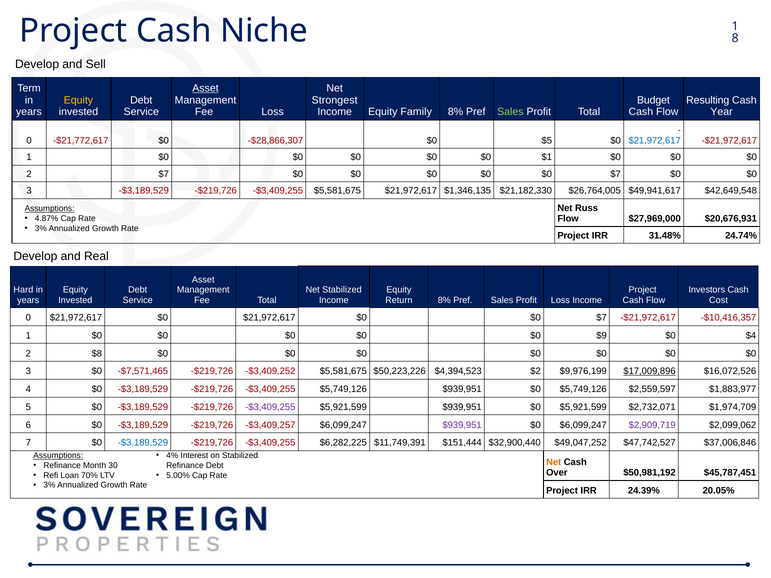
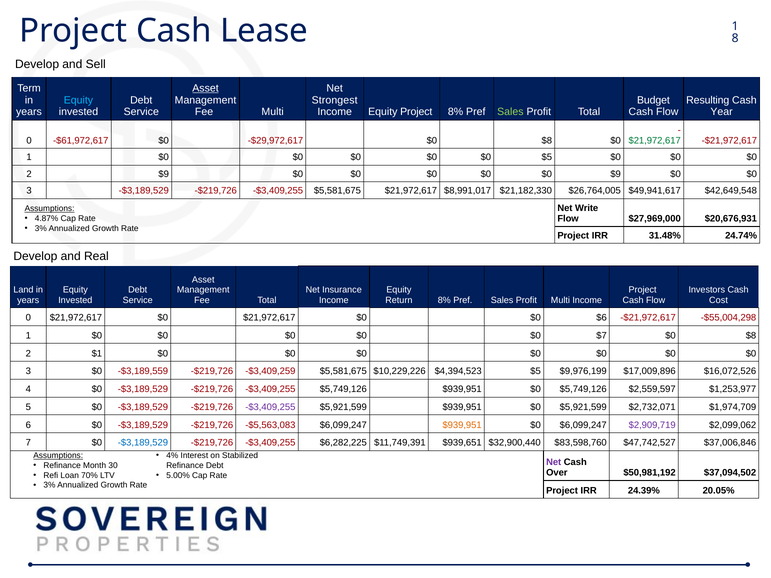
Niche: Niche -> Lease (264, 31)
Equity colour: yellow -> light blue (78, 100)
Fee Loss: Loss -> Multi (273, 112)
Equity Family: Family -> Project (416, 112)
-$21,772,617: -$21,772,617 -> -$61,972,617 (81, 141)
-$28,866,307: -$28,866,307 -> -$29,972,617 (275, 141)
$5: $5 -> $8 (547, 141)
$21,972,617 colour: blue -> green (655, 141)
$0 $1: $1 -> $5 (547, 157)
2 $7: $7 -> $9 (164, 174)
$0 $0 $0 $7: $7 -> $9 (616, 174)
$1,346,135: $1,346,135 -> $8,991,017 (468, 191)
Russ: Russ -> Write (587, 208)
Hard: Hard -> Land (23, 290)
Net Stabilized: Stabilized -> Insurance (342, 290)
Profit Loss: Loss -> Multi (560, 300)
$21,972,617 $0 $0 $7: $7 -> $6 (602, 318)
-$10,416,357: -$10,416,357 -> -$55,004,298 (729, 318)
$9: $9 -> $7 (602, 336)
$4: $4 -> $8 (751, 336)
$8: $8 -> $1 (97, 354)
-$7,571,465: -$7,571,465 -> -$3,189,559 (143, 372)
-$3,409,252: -$3,409,252 -> -$3,409,259 (270, 372)
$50,223,226: $50,223,226 -> $10,229,226 (400, 372)
$4,394,523 $2: $2 -> $5 (536, 372)
$17,009,896 underline: present -> none (650, 372)
$1,883,977: $1,883,977 -> $1,253,977 (733, 389)
-$3,409,257: -$3,409,257 -> -$5,563,083 (270, 425)
$939,951 colour: purple -> orange (462, 425)
$151,444: $151,444 -> $939,651 (462, 443)
$49,047,252: $49,047,252 -> $83,598,760 (581, 443)
Net colour: orange -> purple (554, 462)
$45,787,451: $45,787,451 -> $37,094,502 (730, 473)
